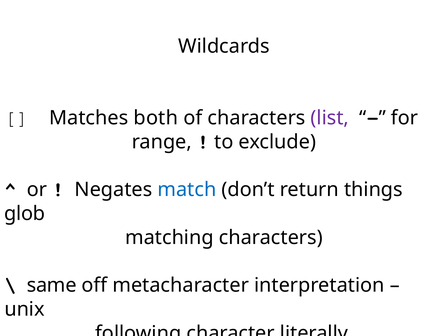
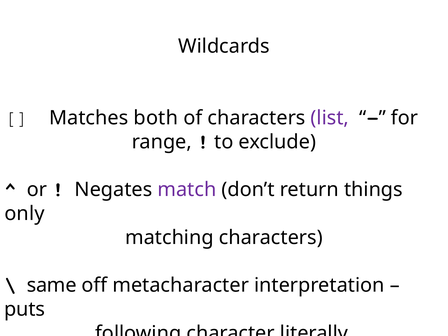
match colour: blue -> purple (187, 190)
glob: glob -> only (24, 214)
unix: unix -> puts (25, 309)
